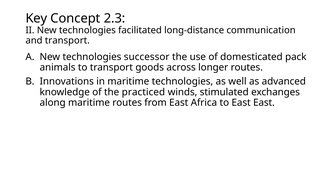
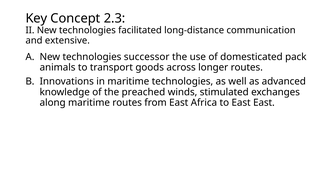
and transport: transport -> extensive (67, 40)
practiced: practiced -> preached (143, 92)
